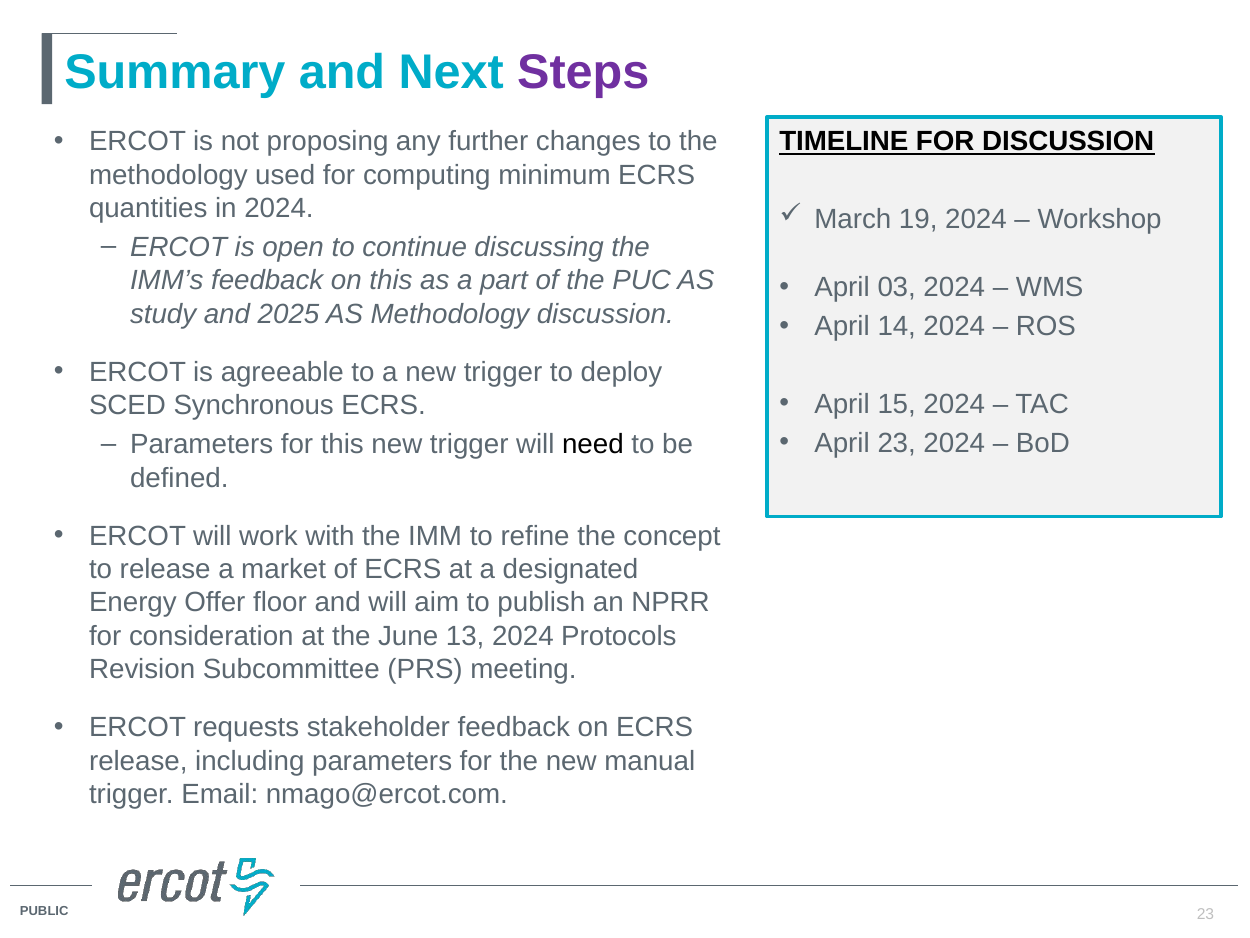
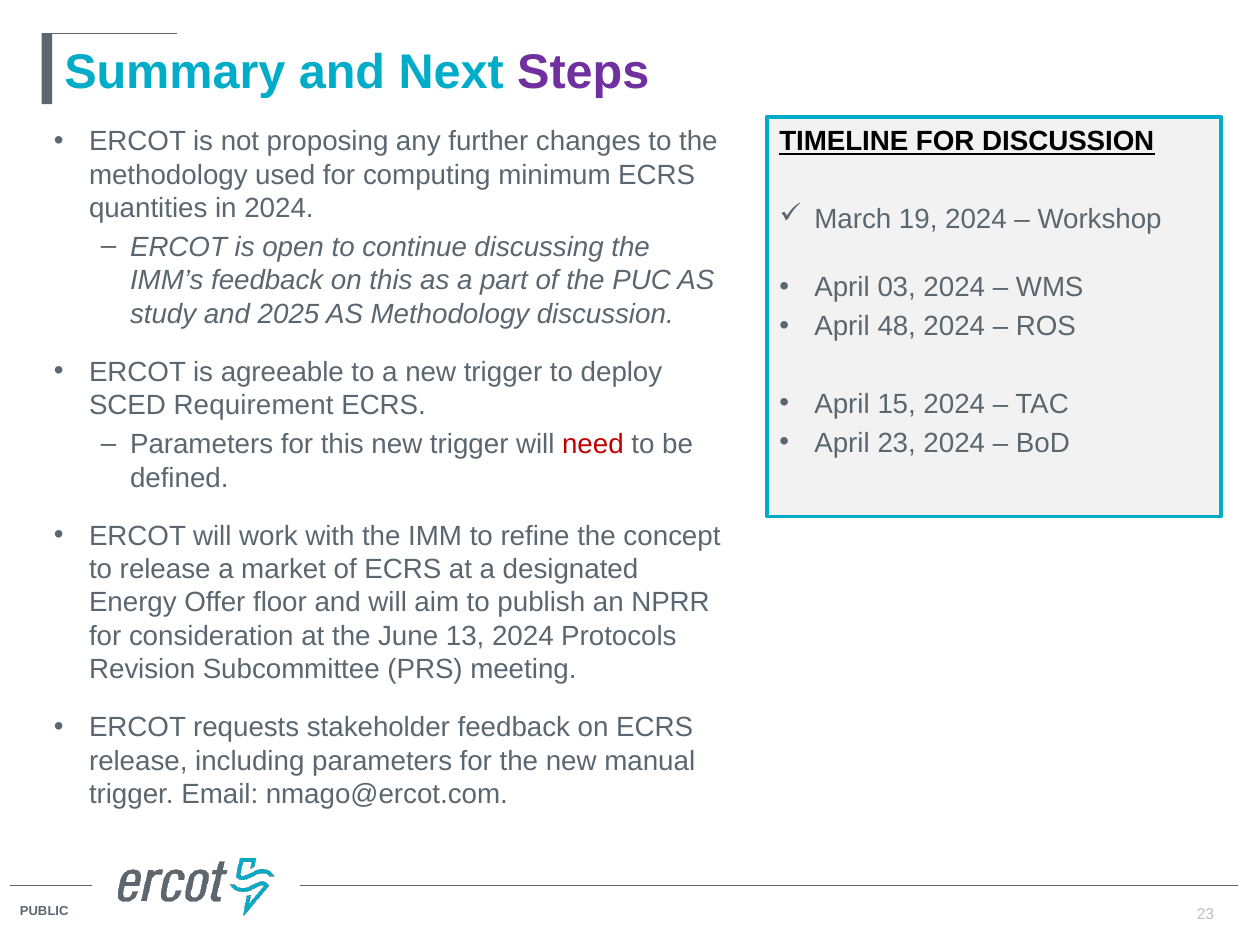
14: 14 -> 48 (897, 326)
Synchronous: Synchronous -> Requirement (254, 405)
need colour: black -> red (593, 444)
